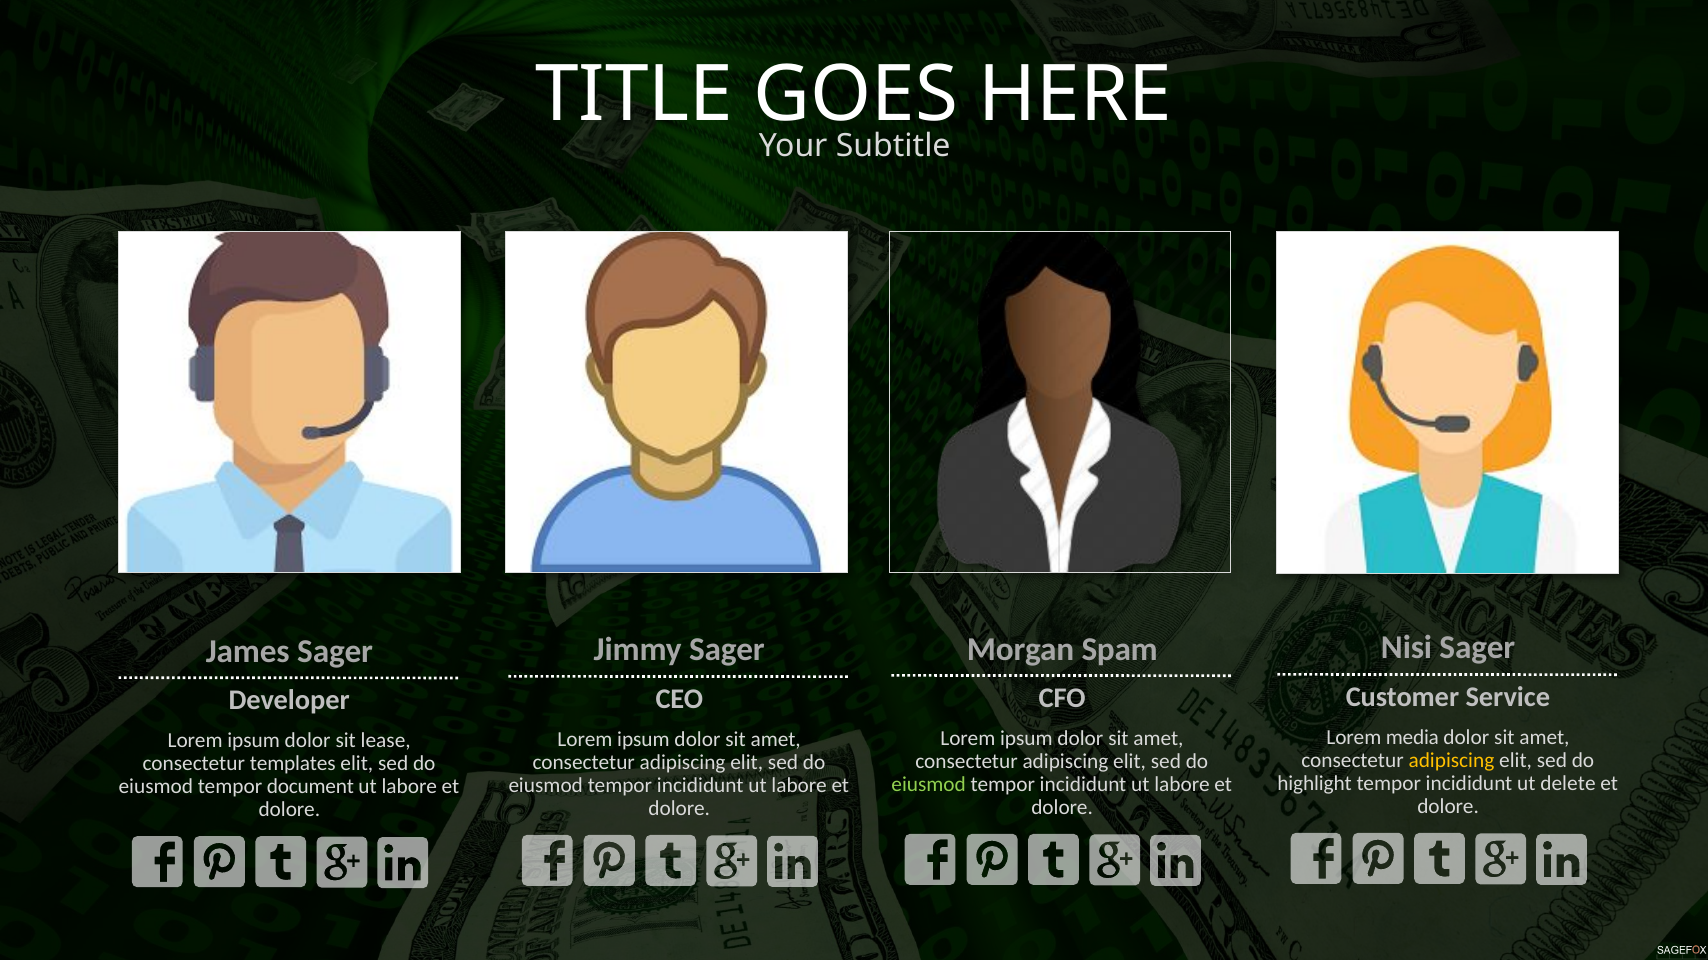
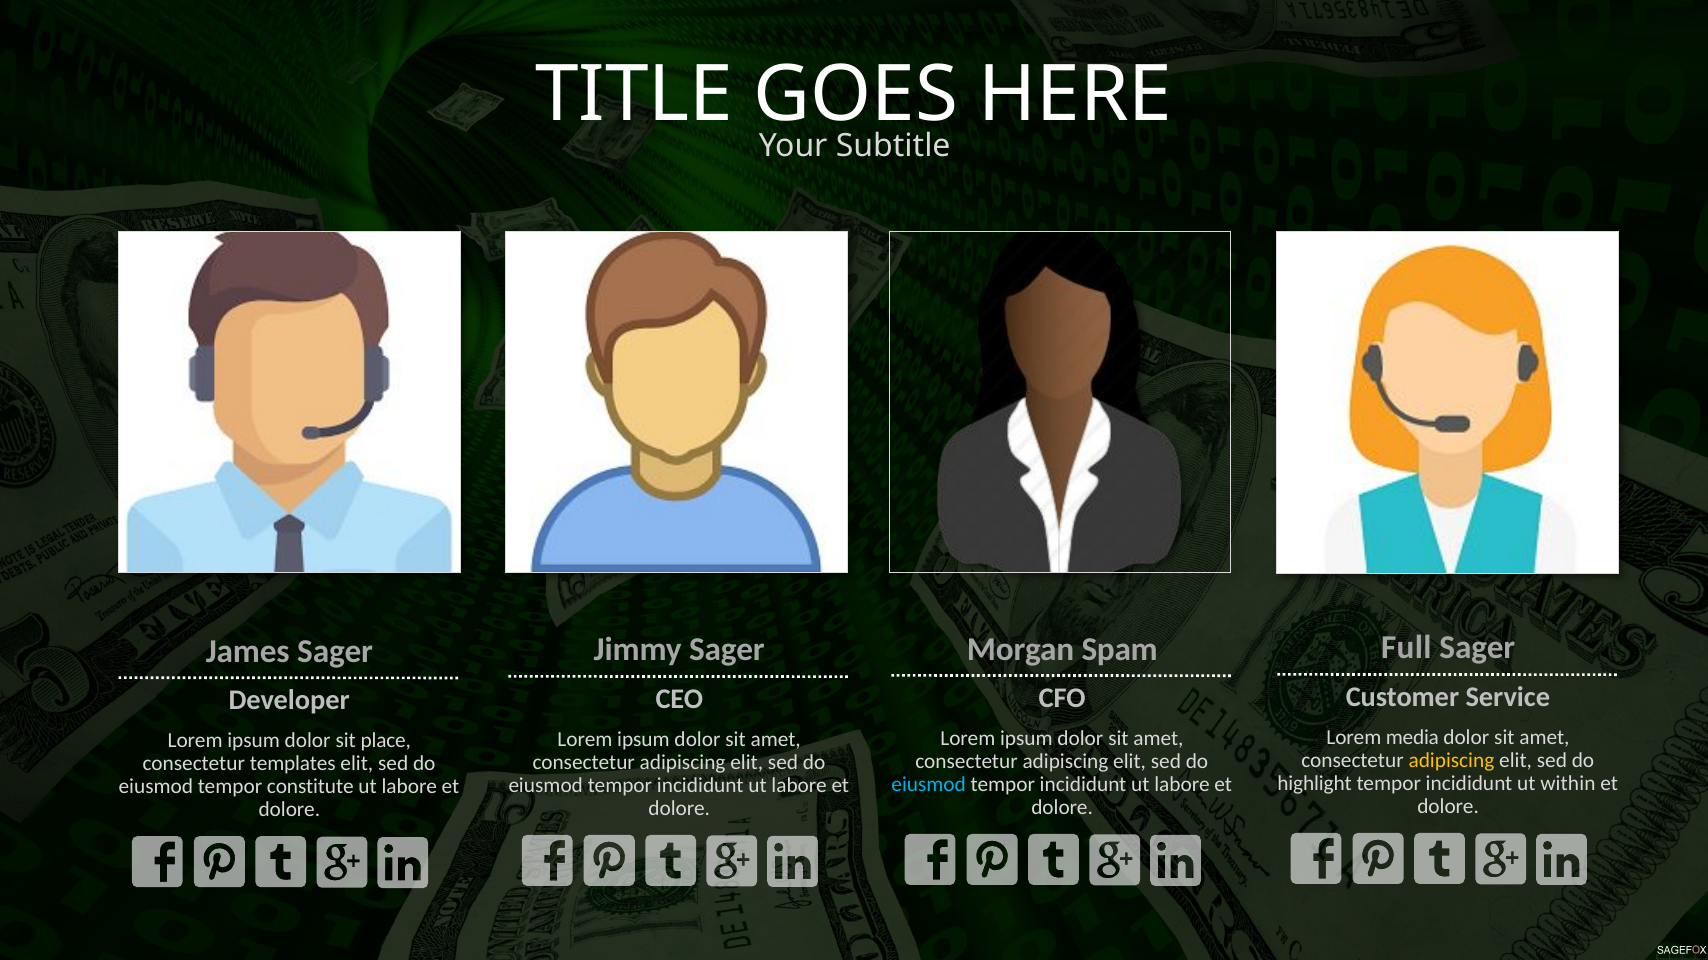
Nisi: Nisi -> Full (1406, 649)
lease: lease -> place (386, 741)
delete: delete -> within (1568, 784)
eiusmod colour: light green -> light blue (929, 785)
document: document -> constitute (310, 787)
